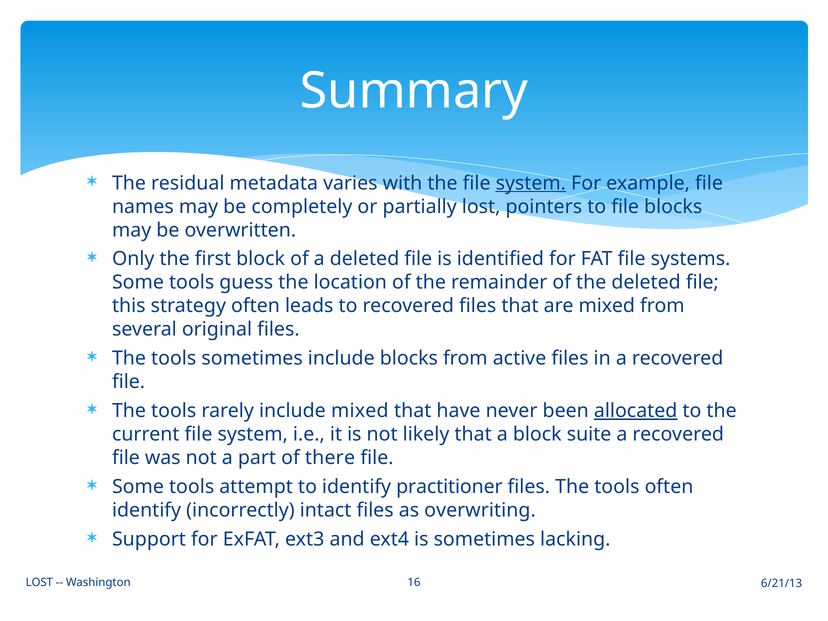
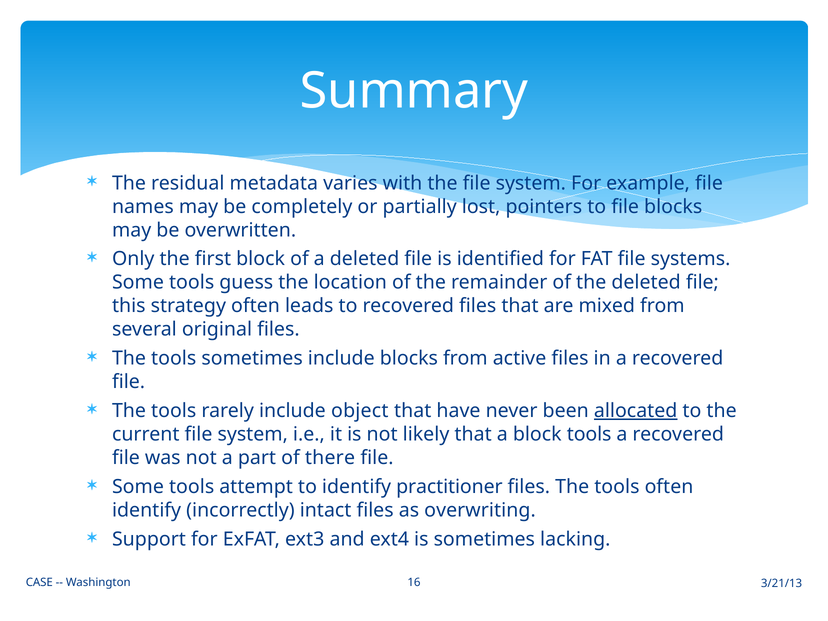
system underline: present -> none (531, 183)
include mixed: mixed -> object (360, 411)
block suite: suite -> tools (589, 434)
LOST: LOST -> CASE (39, 582)
6/21/13: 6/21/13 -> 3/21/13 (782, 583)
